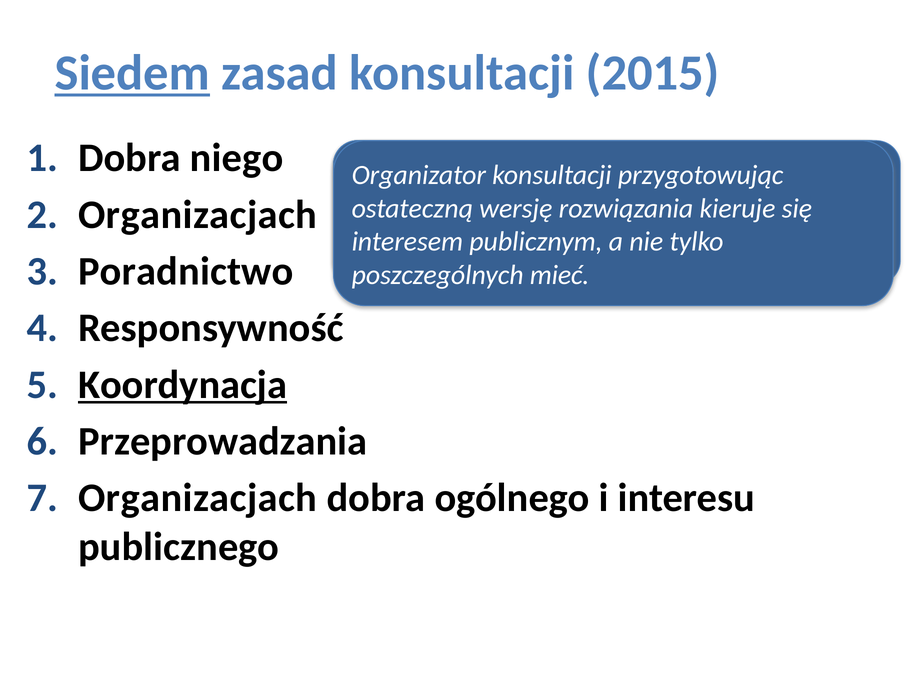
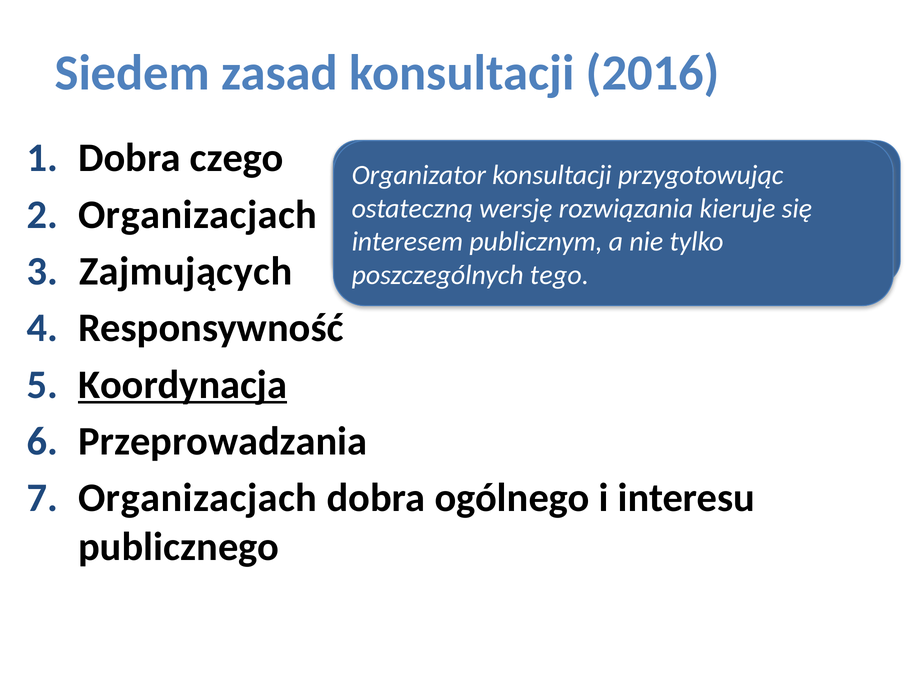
Siedem underline: present -> none (132, 73)
2015: 2015 -> 2016 (653, 73)
niego: niego -> czego (237, 158)
Poradnictwo: Poradnictwo -> Zajmujących (186, 271)
mieć: mieć -> tego (559, 275)
